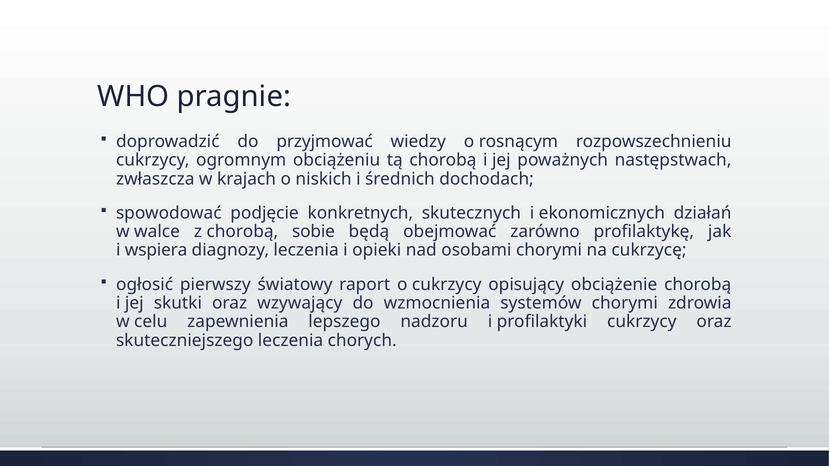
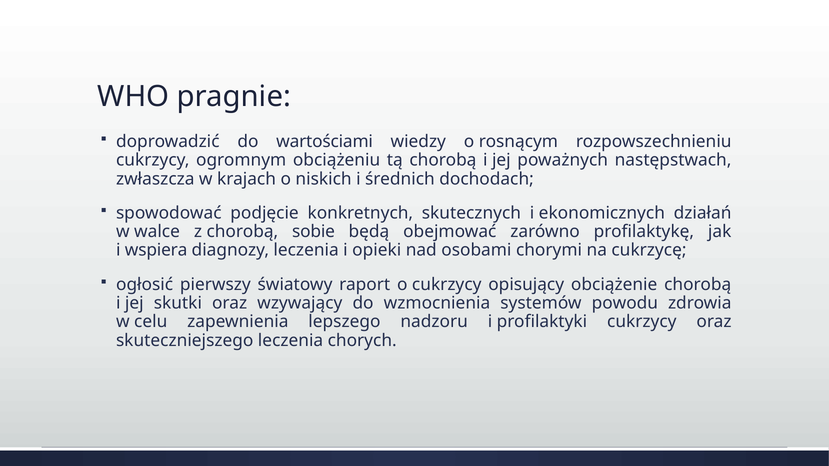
przyjmować: przyjmować -> wartościami (325, 142)
systemów chorymi: chorymi -> powodu (625, 303)
